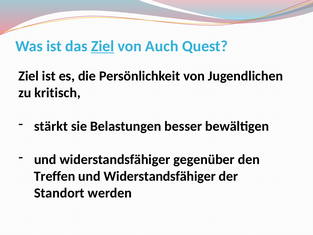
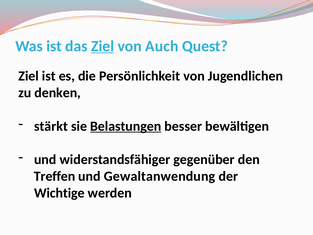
kritisch: kritisch -> denken (58, 93)
Belastungen underline: none -> present (126, 126)
Widerstandsfähiger: Widerstandsfähiger -> Gewaltanwendung (160, 176)
Standort: Standort -> Wichtige (59, 193)
